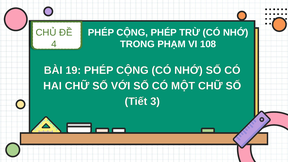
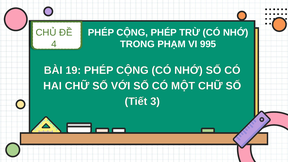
108: 108 -> 995 (208, 44)
